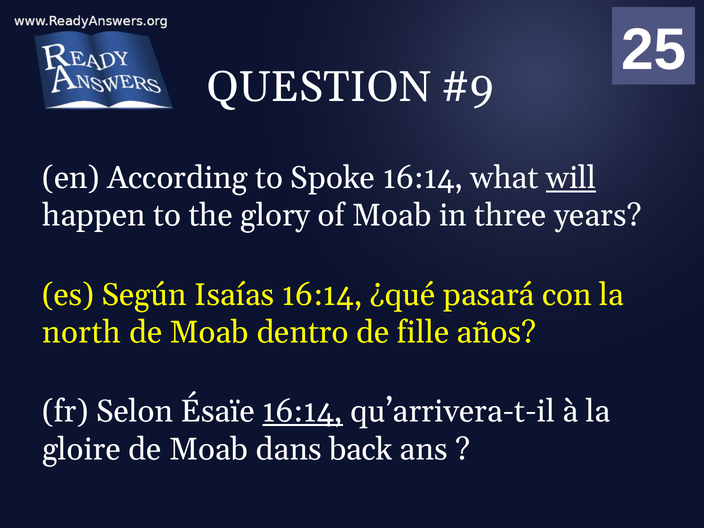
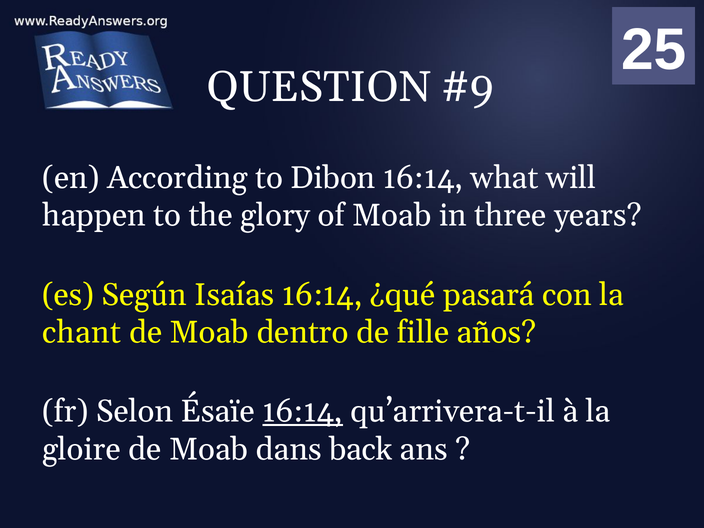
Spoke: Spoke -> Dibon (333, 178)
will underline: present -> none (571, 178)
north: north -> chant (82, 332)
